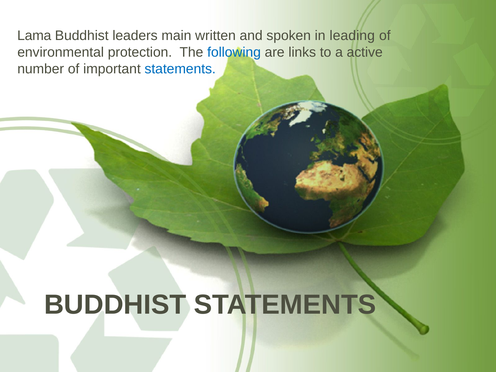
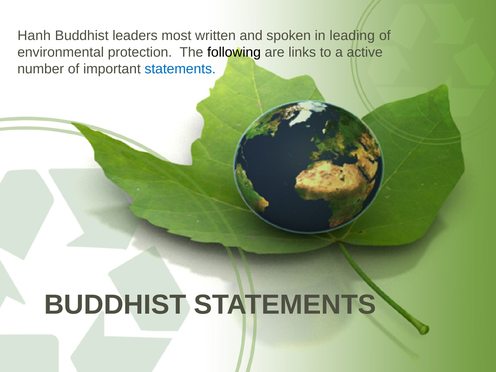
Lama: Lama -> Hanh (34, 36)
main: main -> most (176, 36)
following colour: blue -> black (234, 52)
